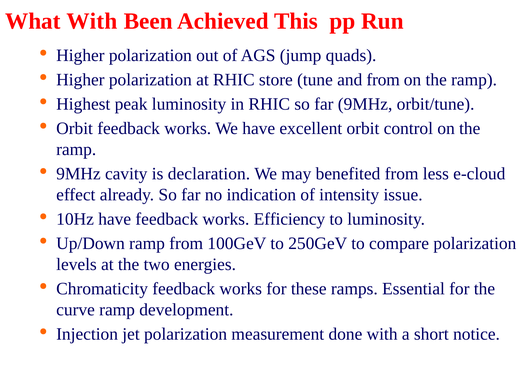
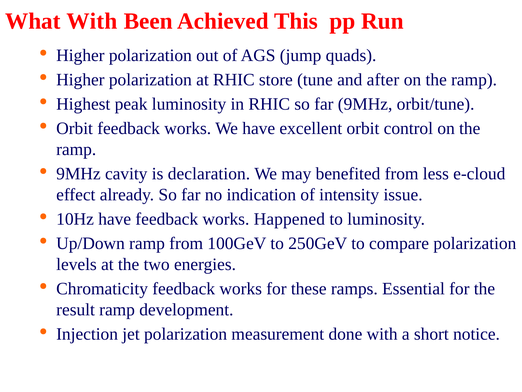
and from: from -> after (383, 80)
Efficiency: Efficiency -> Happened (289, 219)
curve: curve -> result (76, 309)
